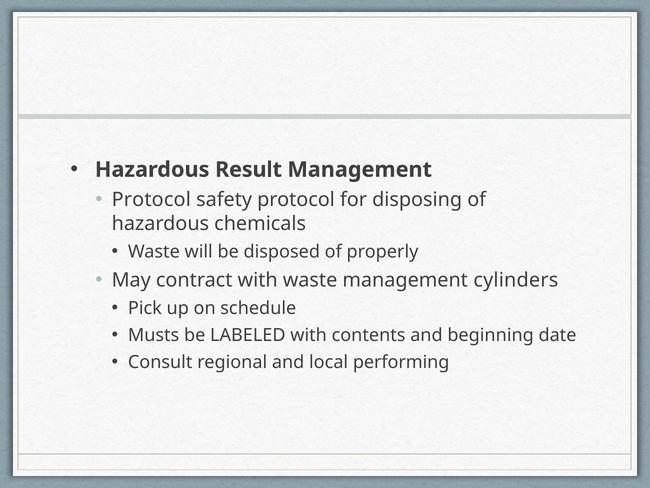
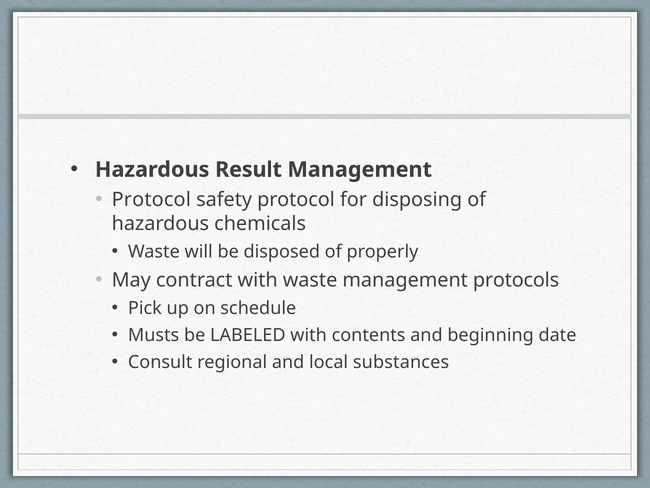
cylinders: cylinders -> protocols (516, 280)
performing: performing -> substances (401, 362)
